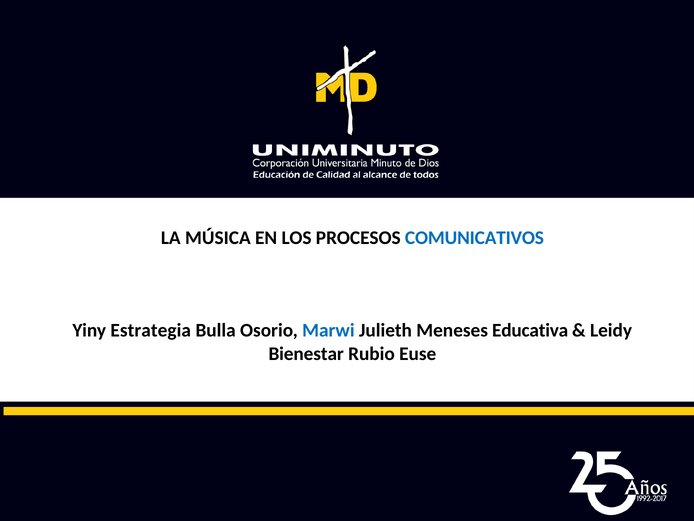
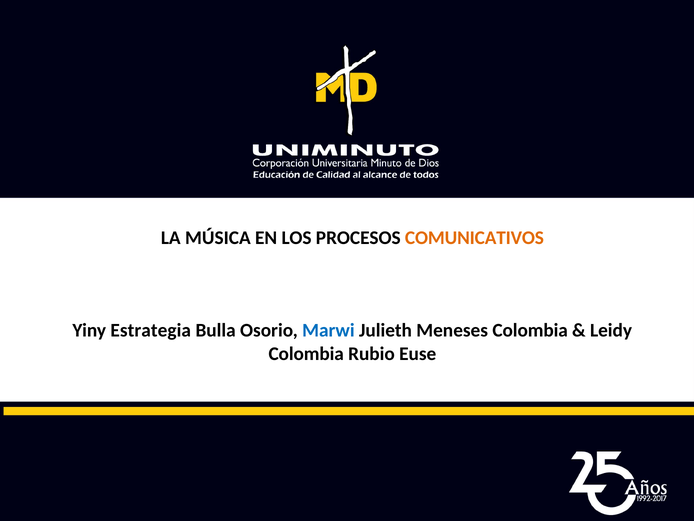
COMUNICATIVOS colour: blue -> orange (474, 238)
Meneses Educativa: Educativa -> Colombia (530, 330)
Bienestar: Bienestar -> Colombia (306, 353)
